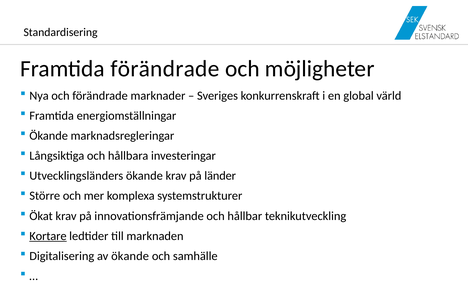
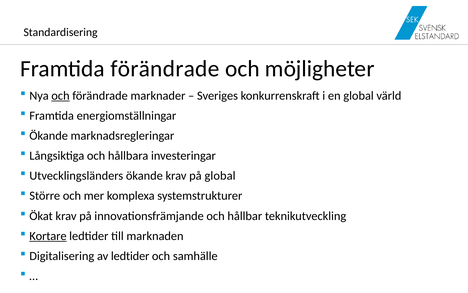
och underline: none -> present (60, 96)
på länder: länder -> global (220, 176)
av ökande: ökande -> ledtider (130, 256)
